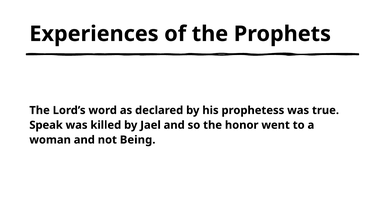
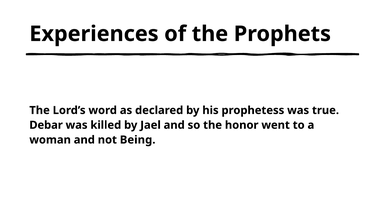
Speak: Speak -> Debar (46, 125)
